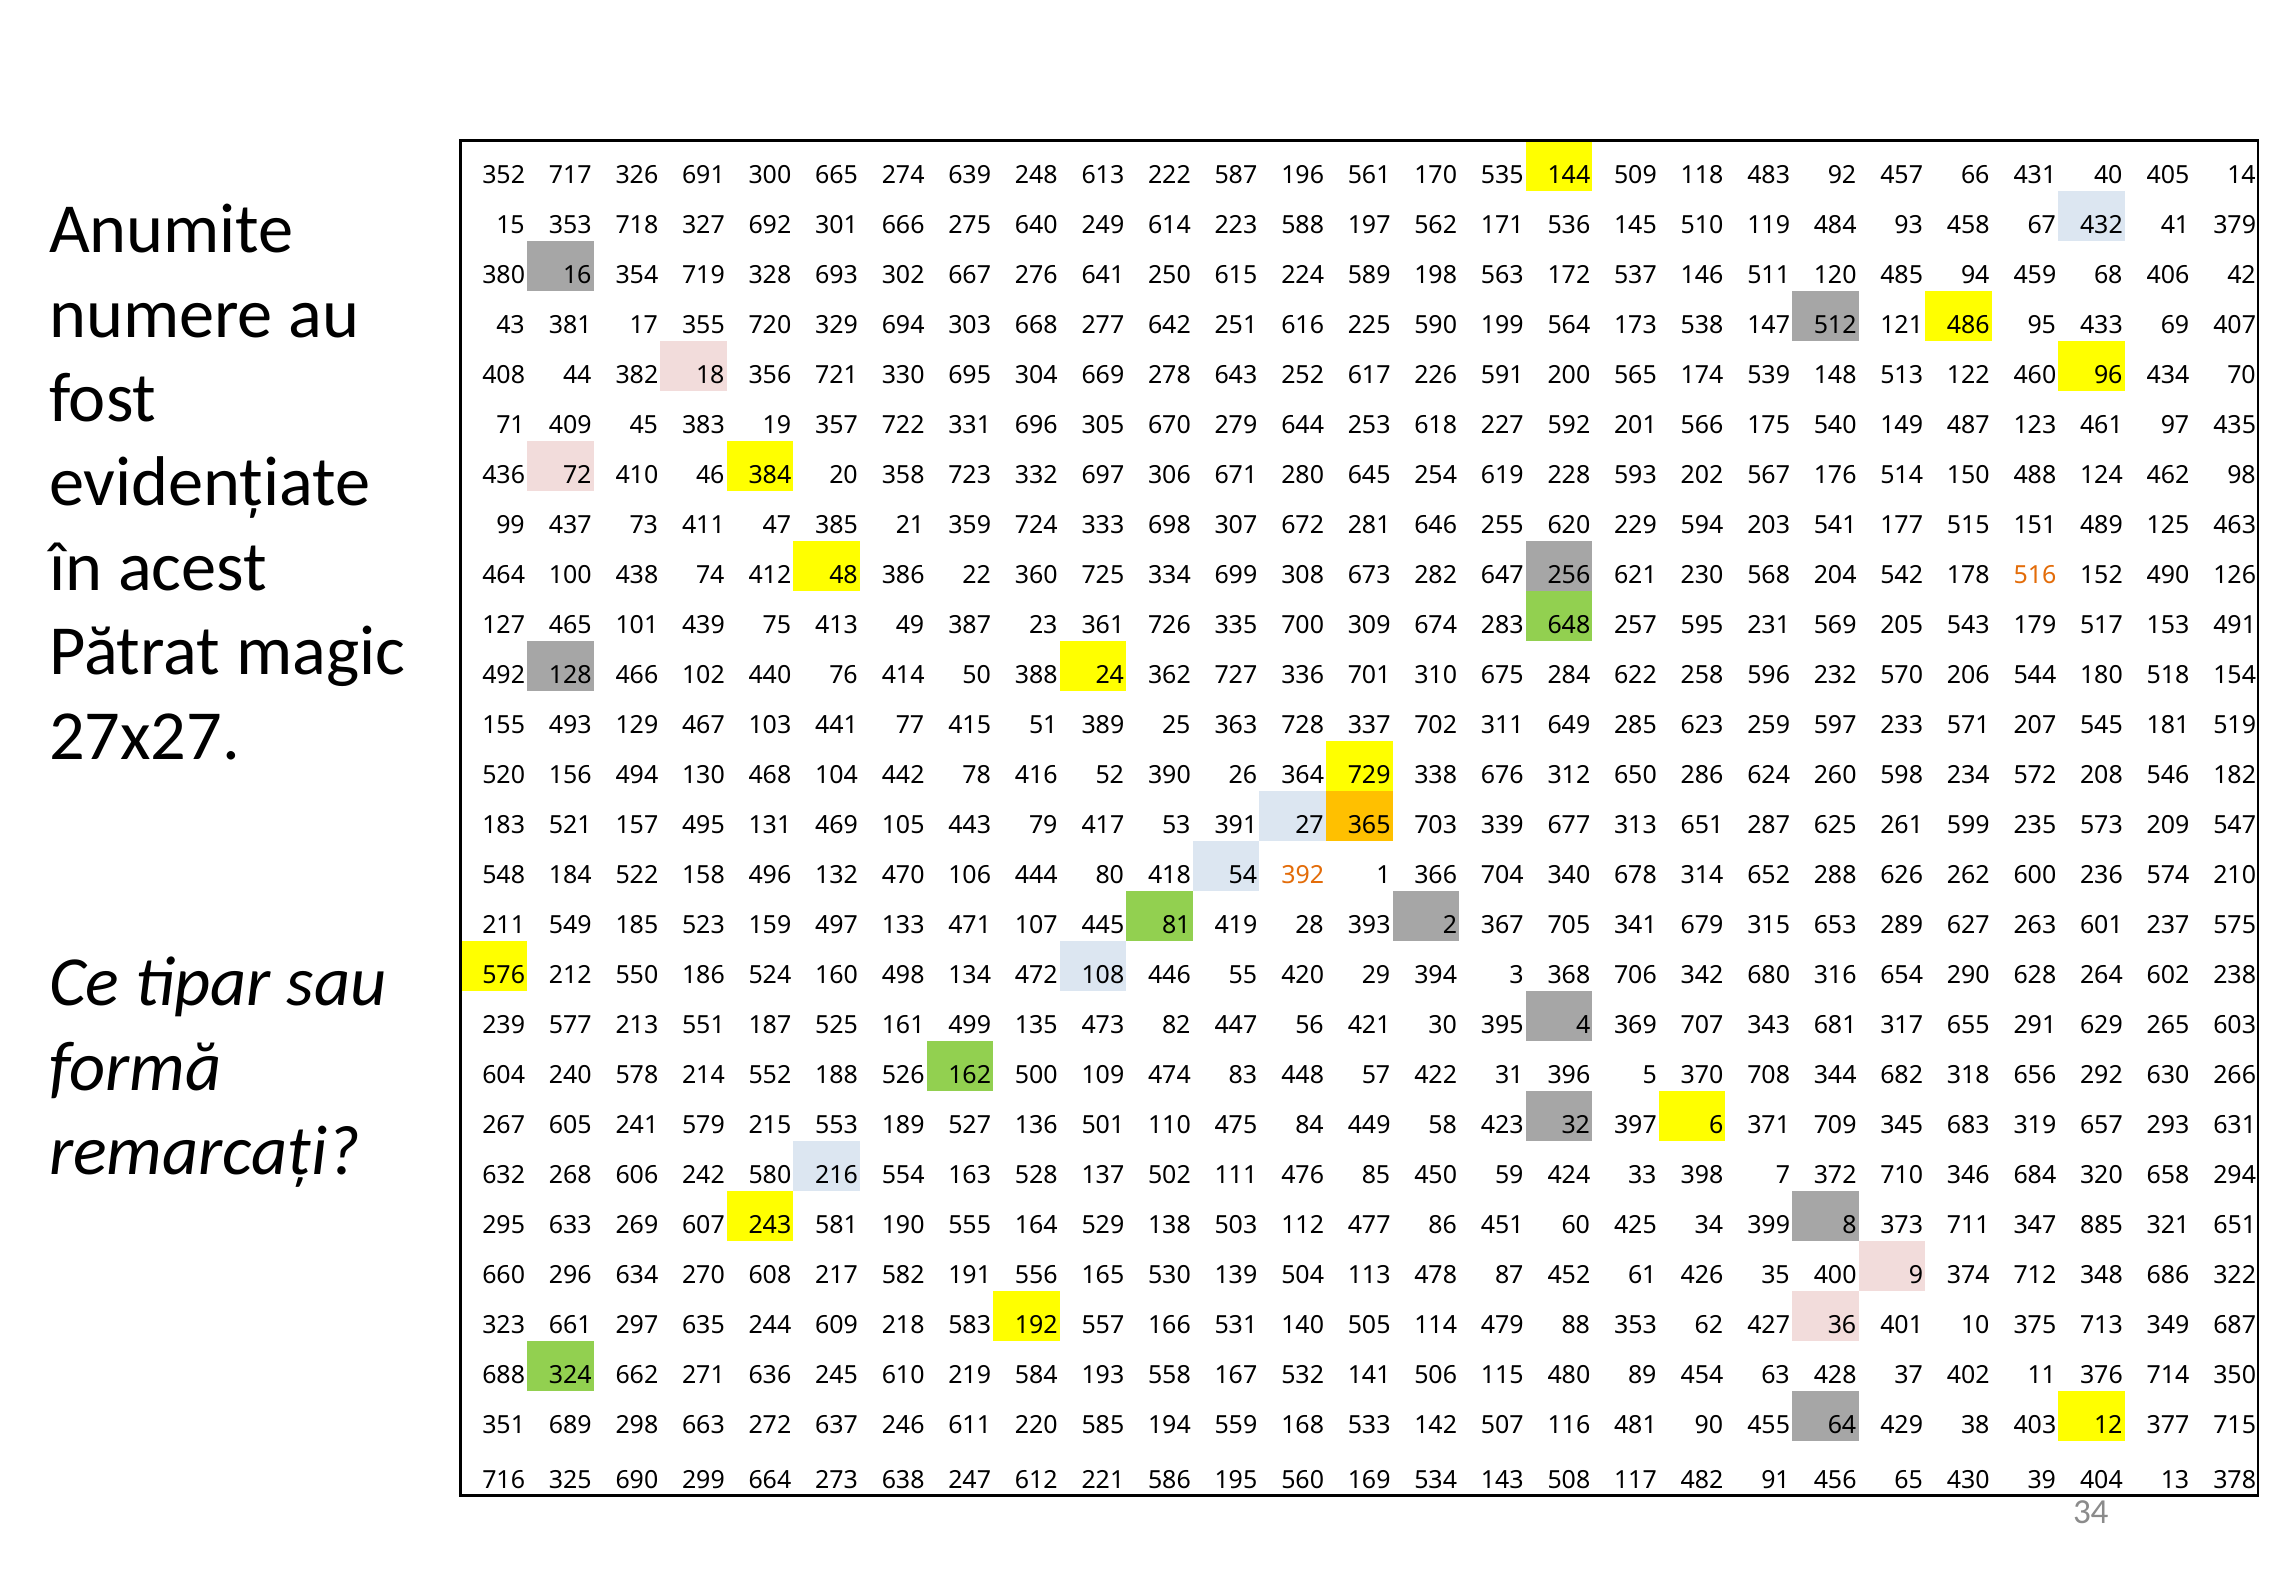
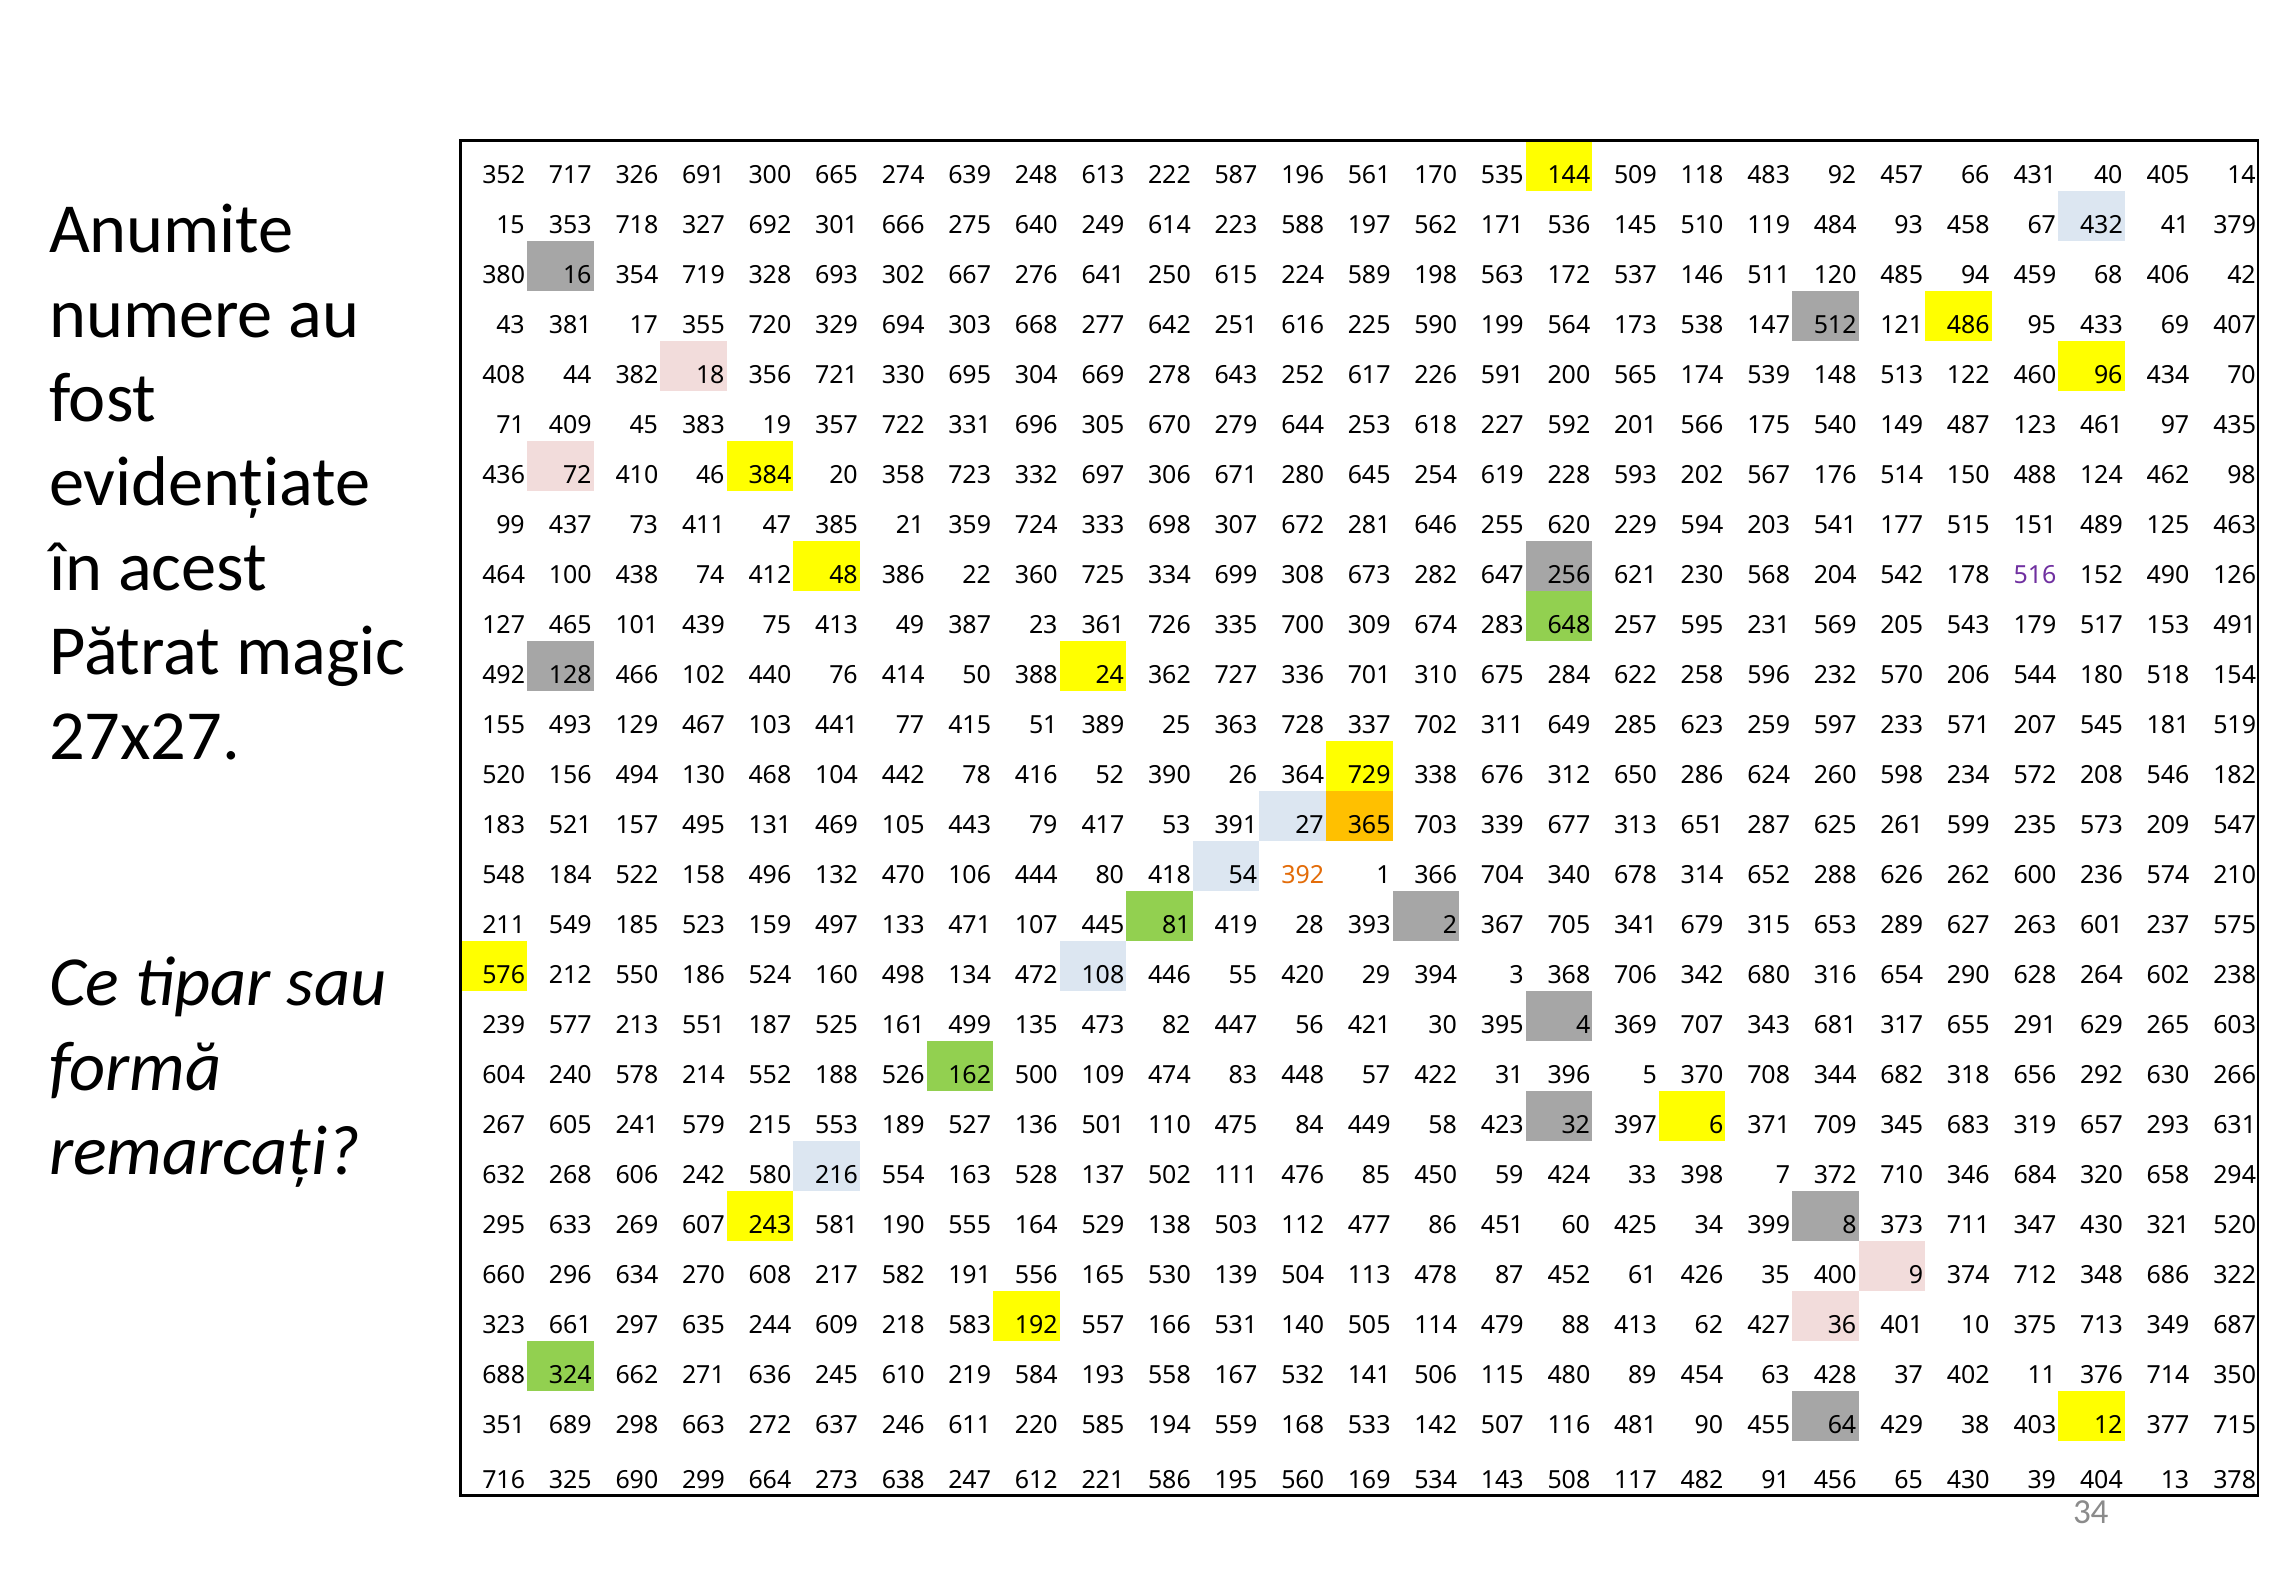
516 colour: orange -> purple (2035, 575)
347 885: 885 -> 430 (2102, 1226)
321 651: 651 -> 520 (2235, 1226)
88 353: 353 -> 413 (1636, 1326)
